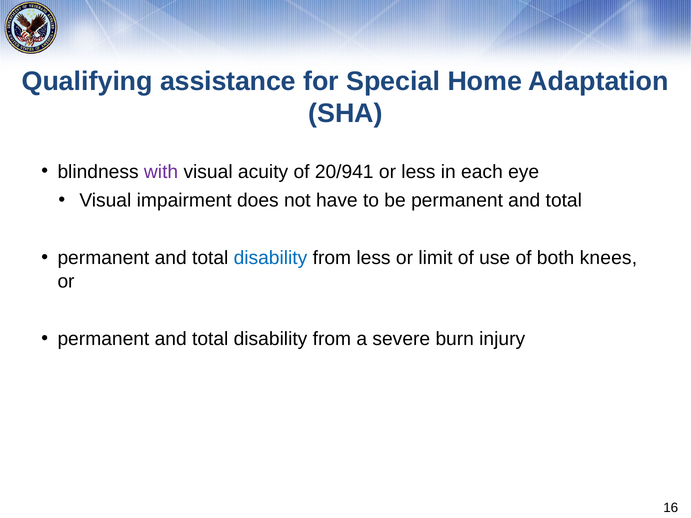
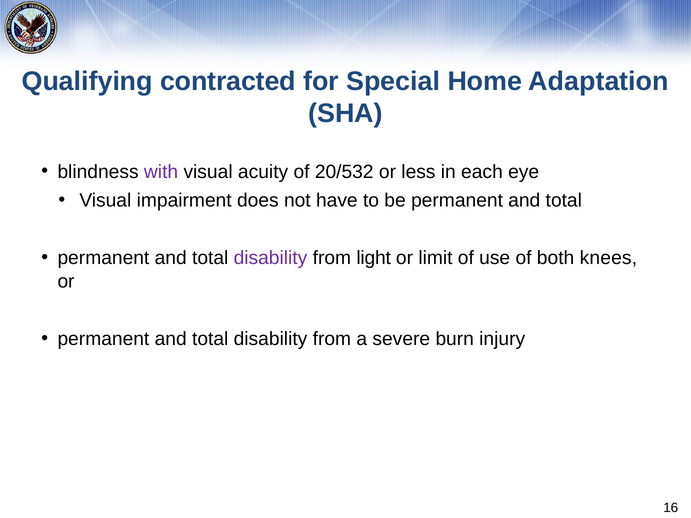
assistance: assistance -> contracted (228, 81)
20/941: 20/941 -> 20/532 (344, 172)
disability colour: blue -> purple (270, 258)
from less: less -> light (374, 258)
